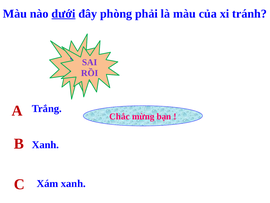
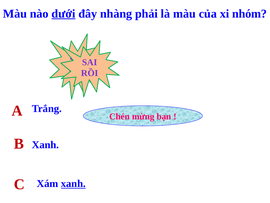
phòng: phòng -> nhàng (116, 14)
tránh: tránh -> nhóm (250, 14)
Chắc: Chắc -> Chén (120, 116)
xanh underline: none -> present (73, 183)
